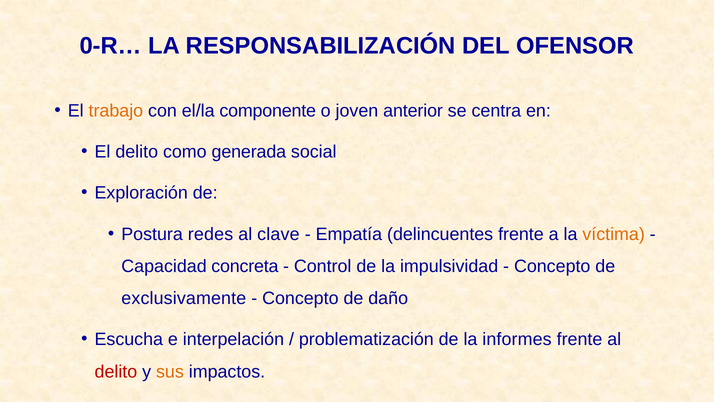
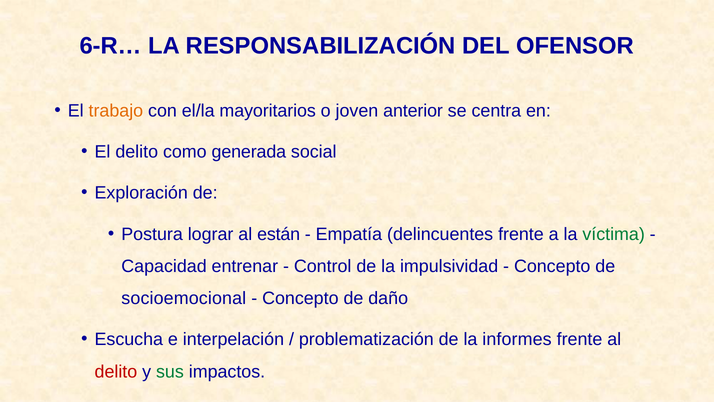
0-R…: 0-R… -> 6-R… (111, 46)
componente: componente -> mayoritarios (268, 111)
redes: redes -> lograr (211, 234)
clave: clave -> están (279, 234)
víctima colour: orange -> green (614, 234)
concreta: concreta -> entrenar (245, 266)
exclusivamente: exclusivamente -> socioemocional (184, 298)
sus colour: orange -> green (170, 371)
